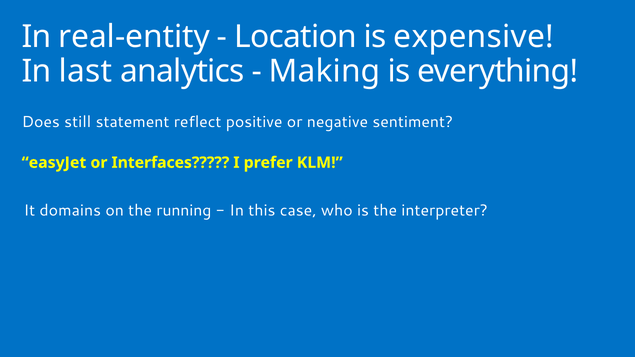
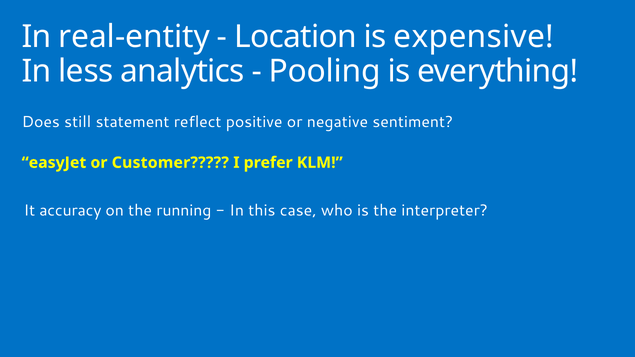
last: last -> less (86, 71)
Making: Making -> Pooling (325, 71)
Interfaces: Interfaces -> Customer (170, 163)
domains: domains -> accuracy (70, 211)
